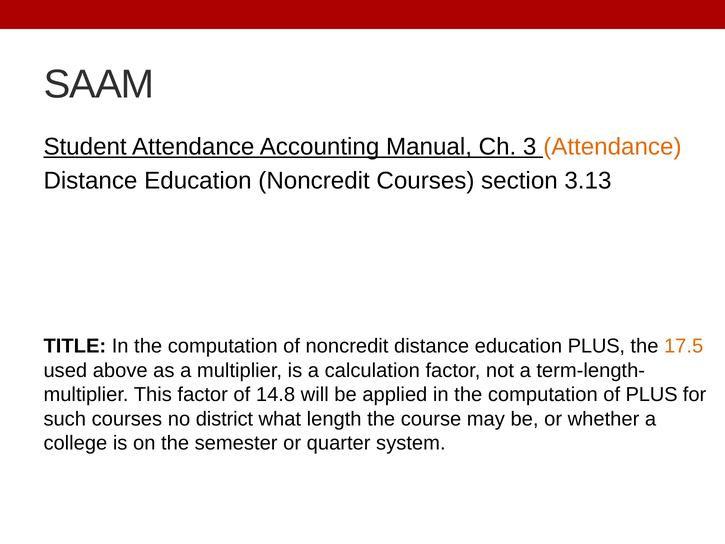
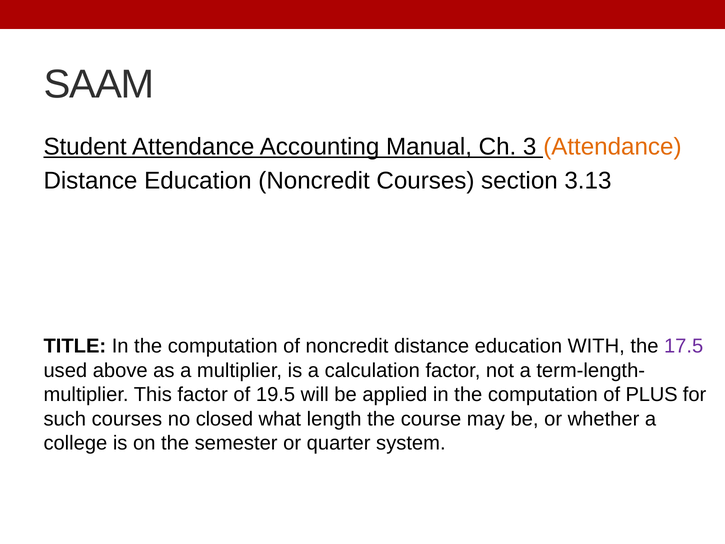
education PLUS: PLUS -> WITH (596, 346)
17.5 colour: orange -> purple (684, 346)
14.8: 14.8 -> 19.5 (276, 394)
district: district -> closed (224, 419)
